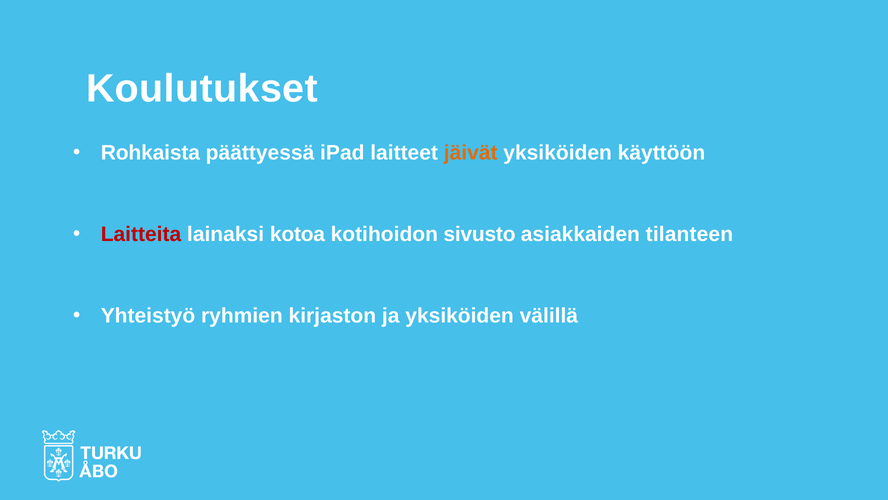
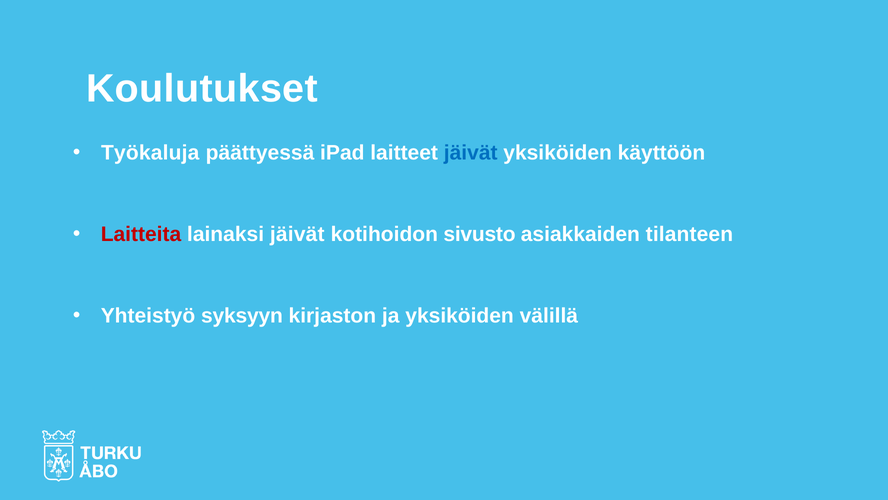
Rohkaista: Rohkaista -> Työkaluja (150, 153)
jäivät colour: orange -> blue (471, 153)
lainaksi kotoa: kotoa -> jäivät (297, 234)
ryhmien: ryhmien -> syksyyn (242, 316)
